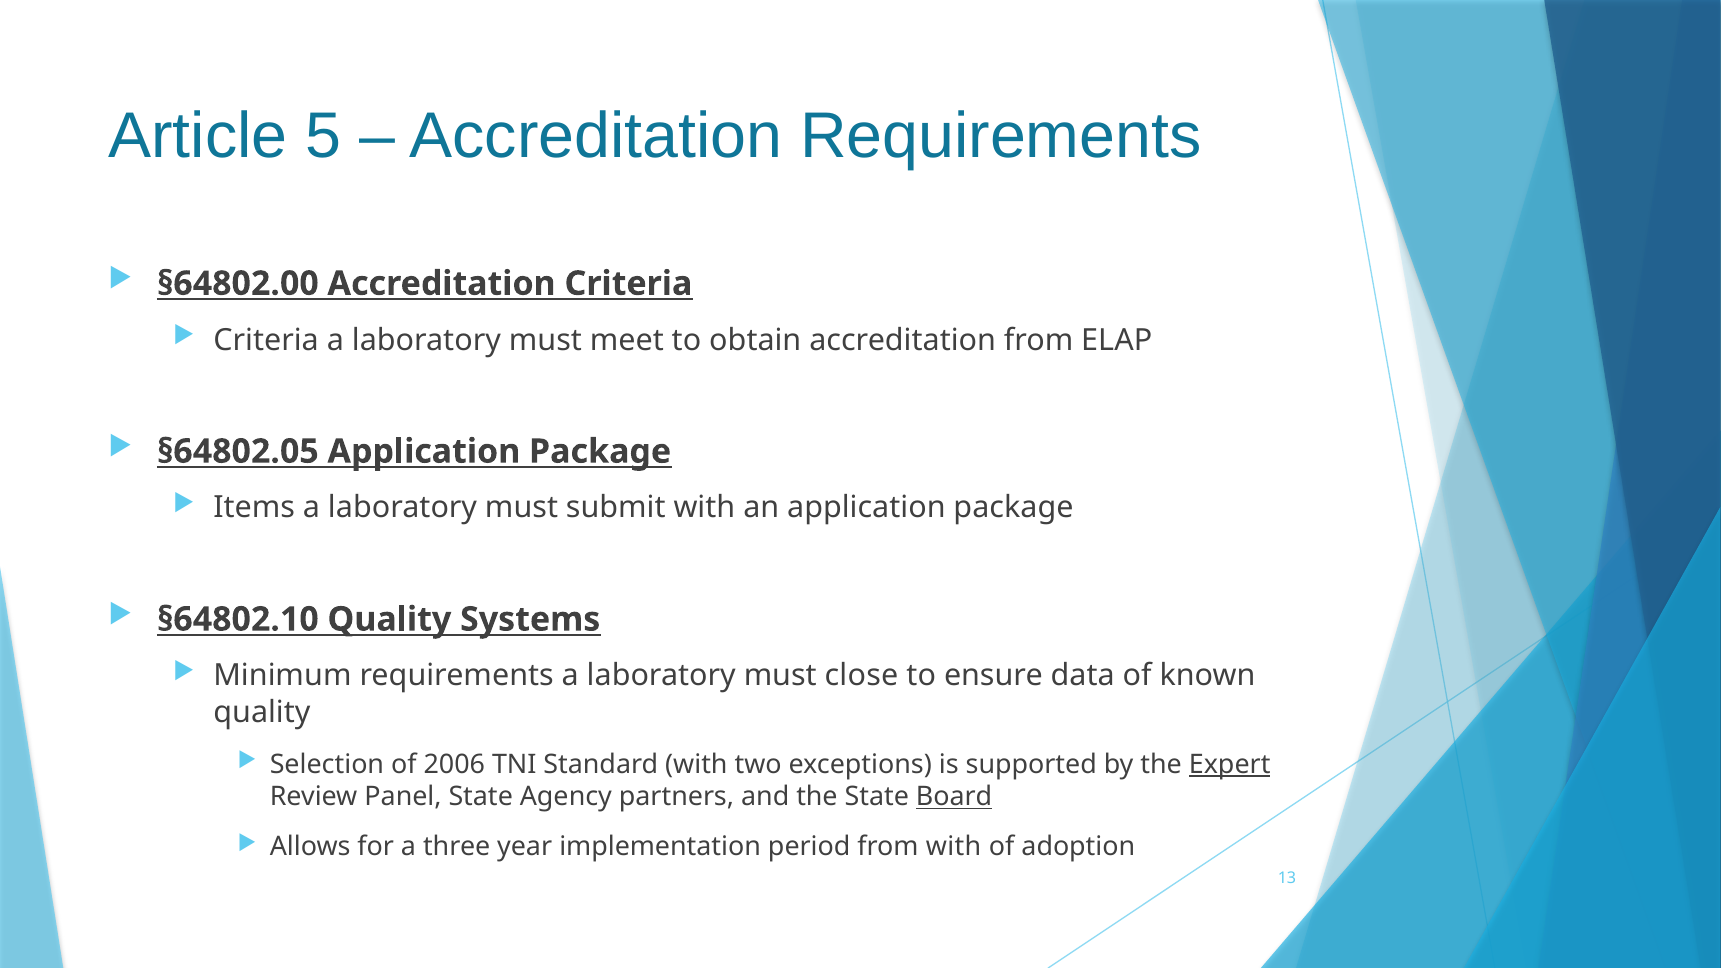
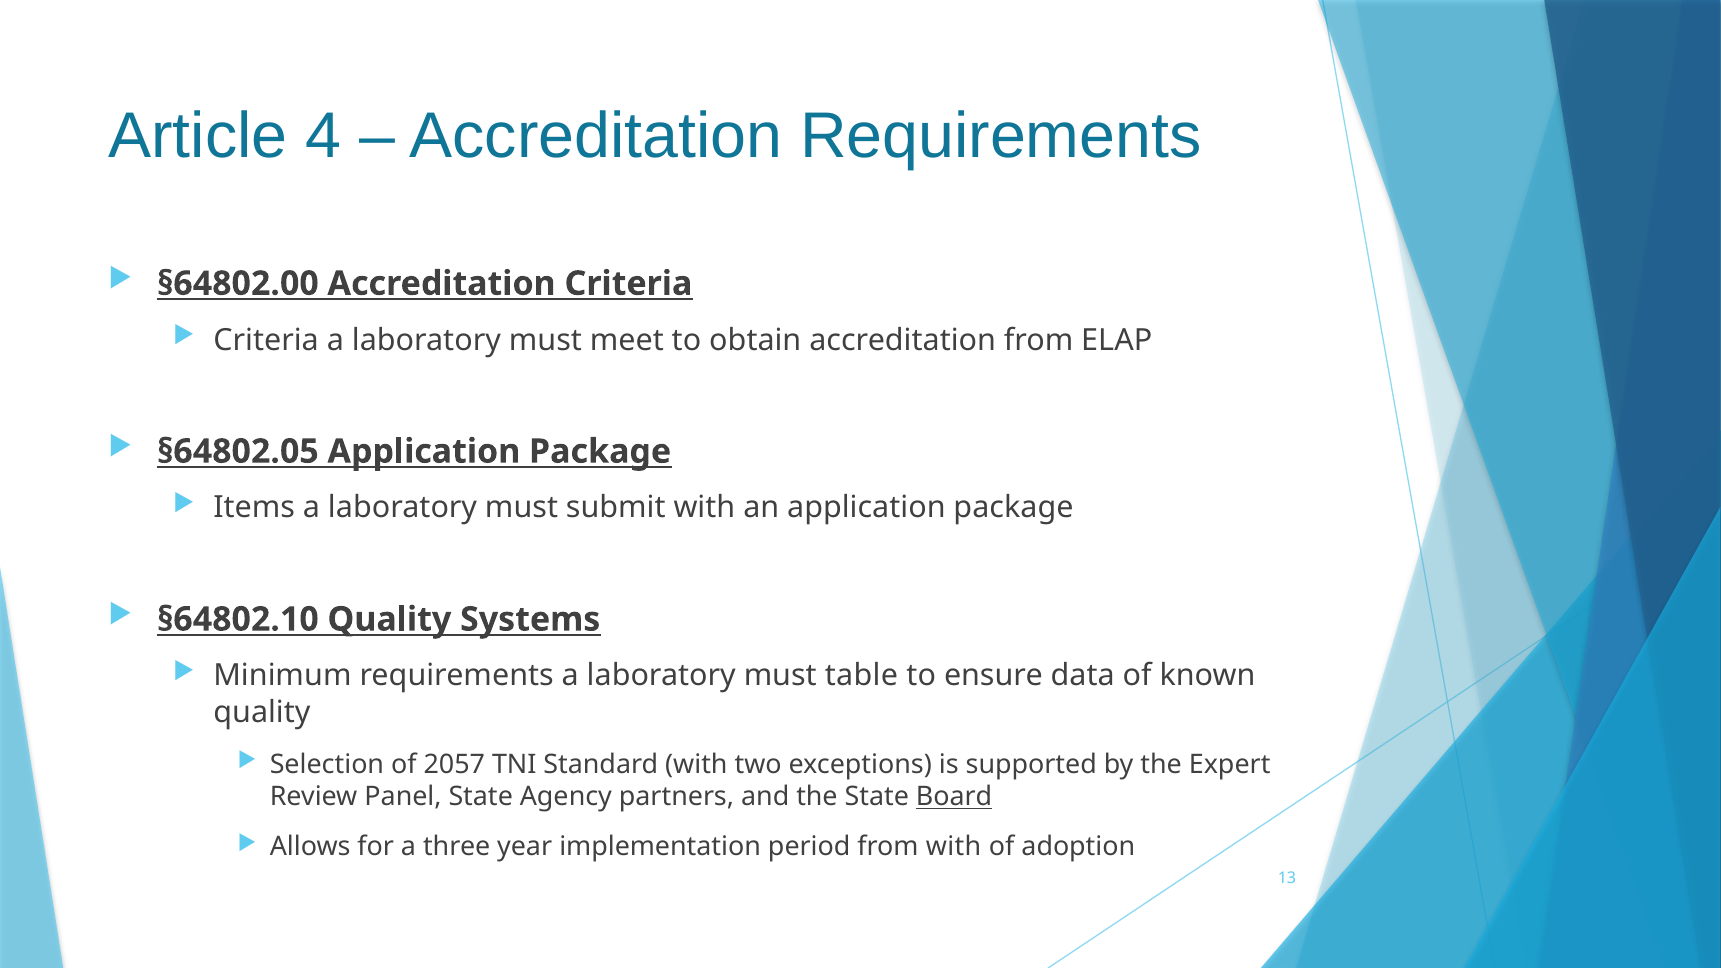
5: 5 -> 4 (323, 136)
close: close -> table (861, 676)
2006: 2006 -> 2057 (454, 765)
Expert underline: present -> none (1230, 765)
